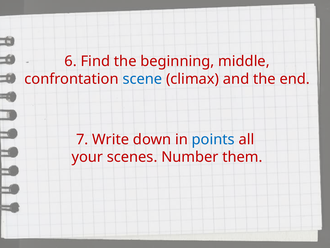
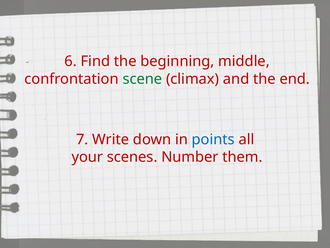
scene colour: blue -> green (142, 79)
